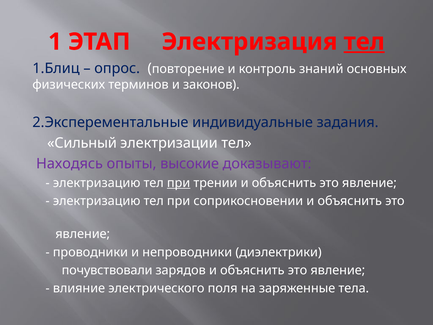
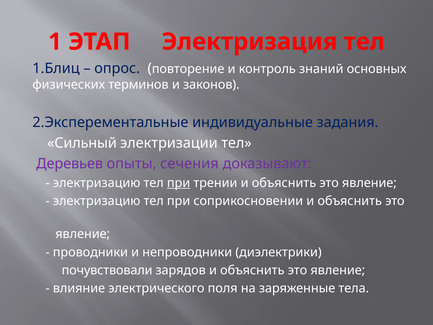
тел underline: present -> none (364, 42)
Находясь: Находясь -> Деревьев (70, 164)
высокие: высокие -> сечения (189, 164)
